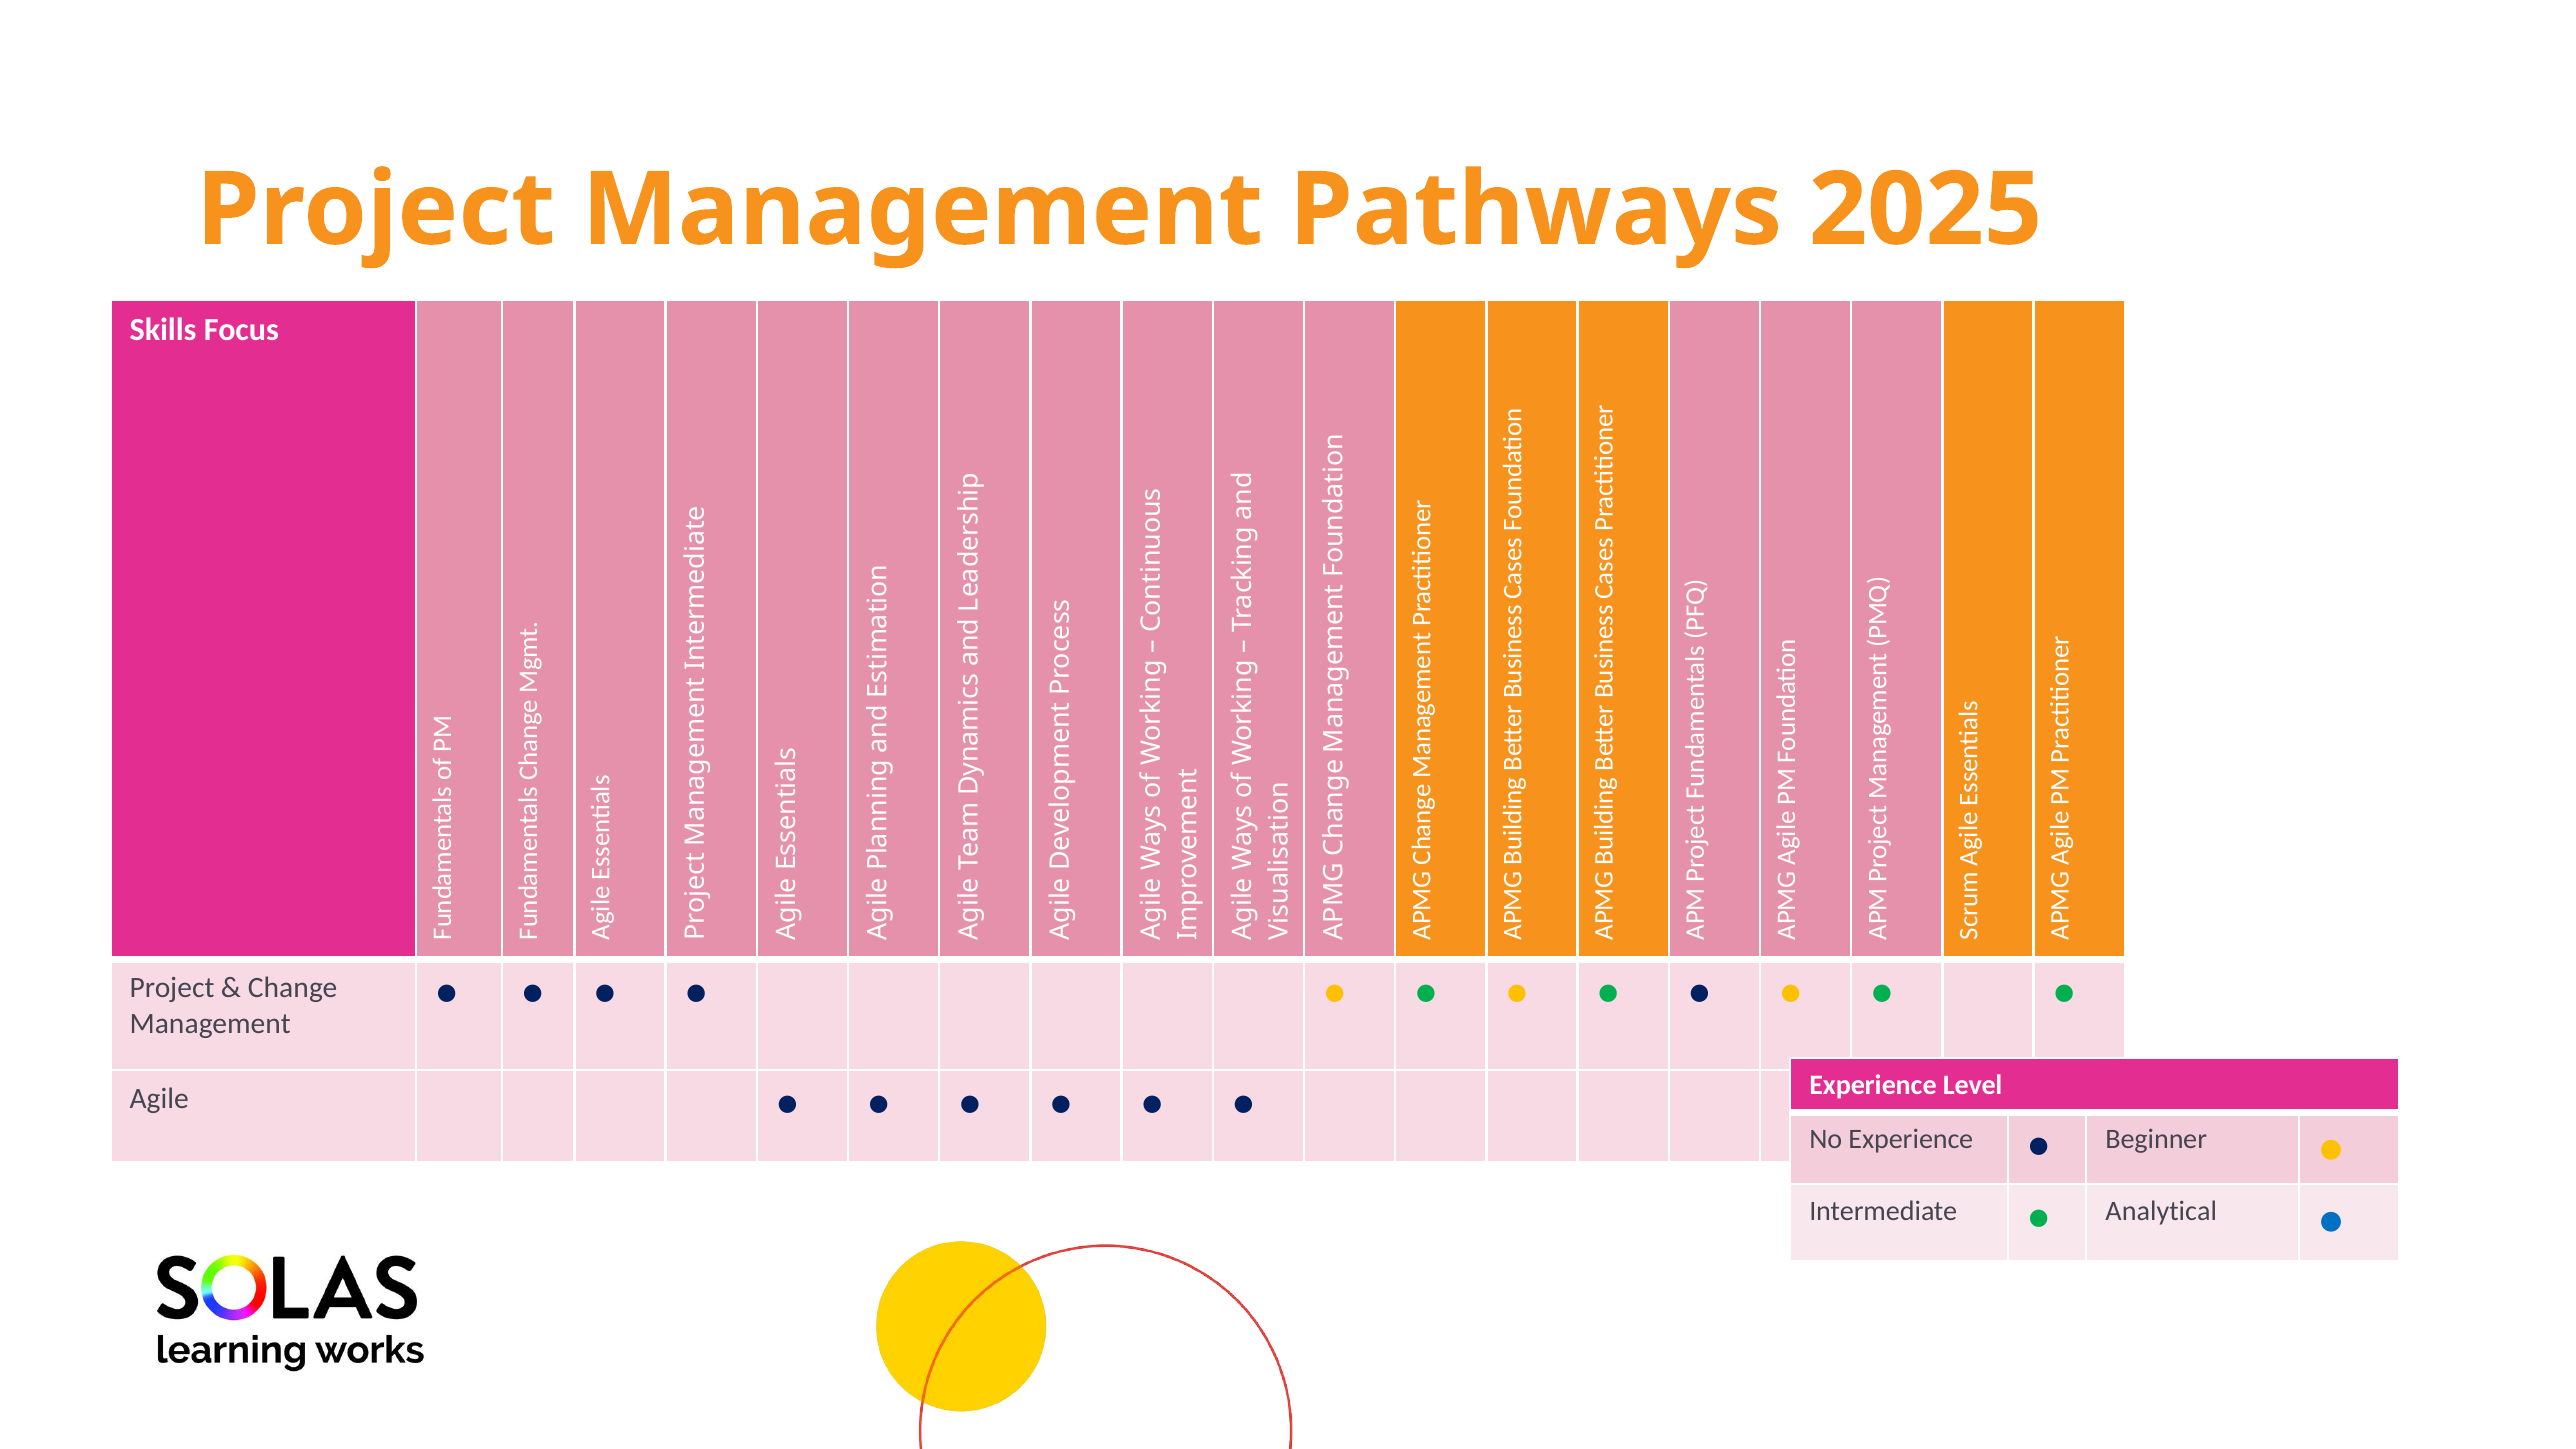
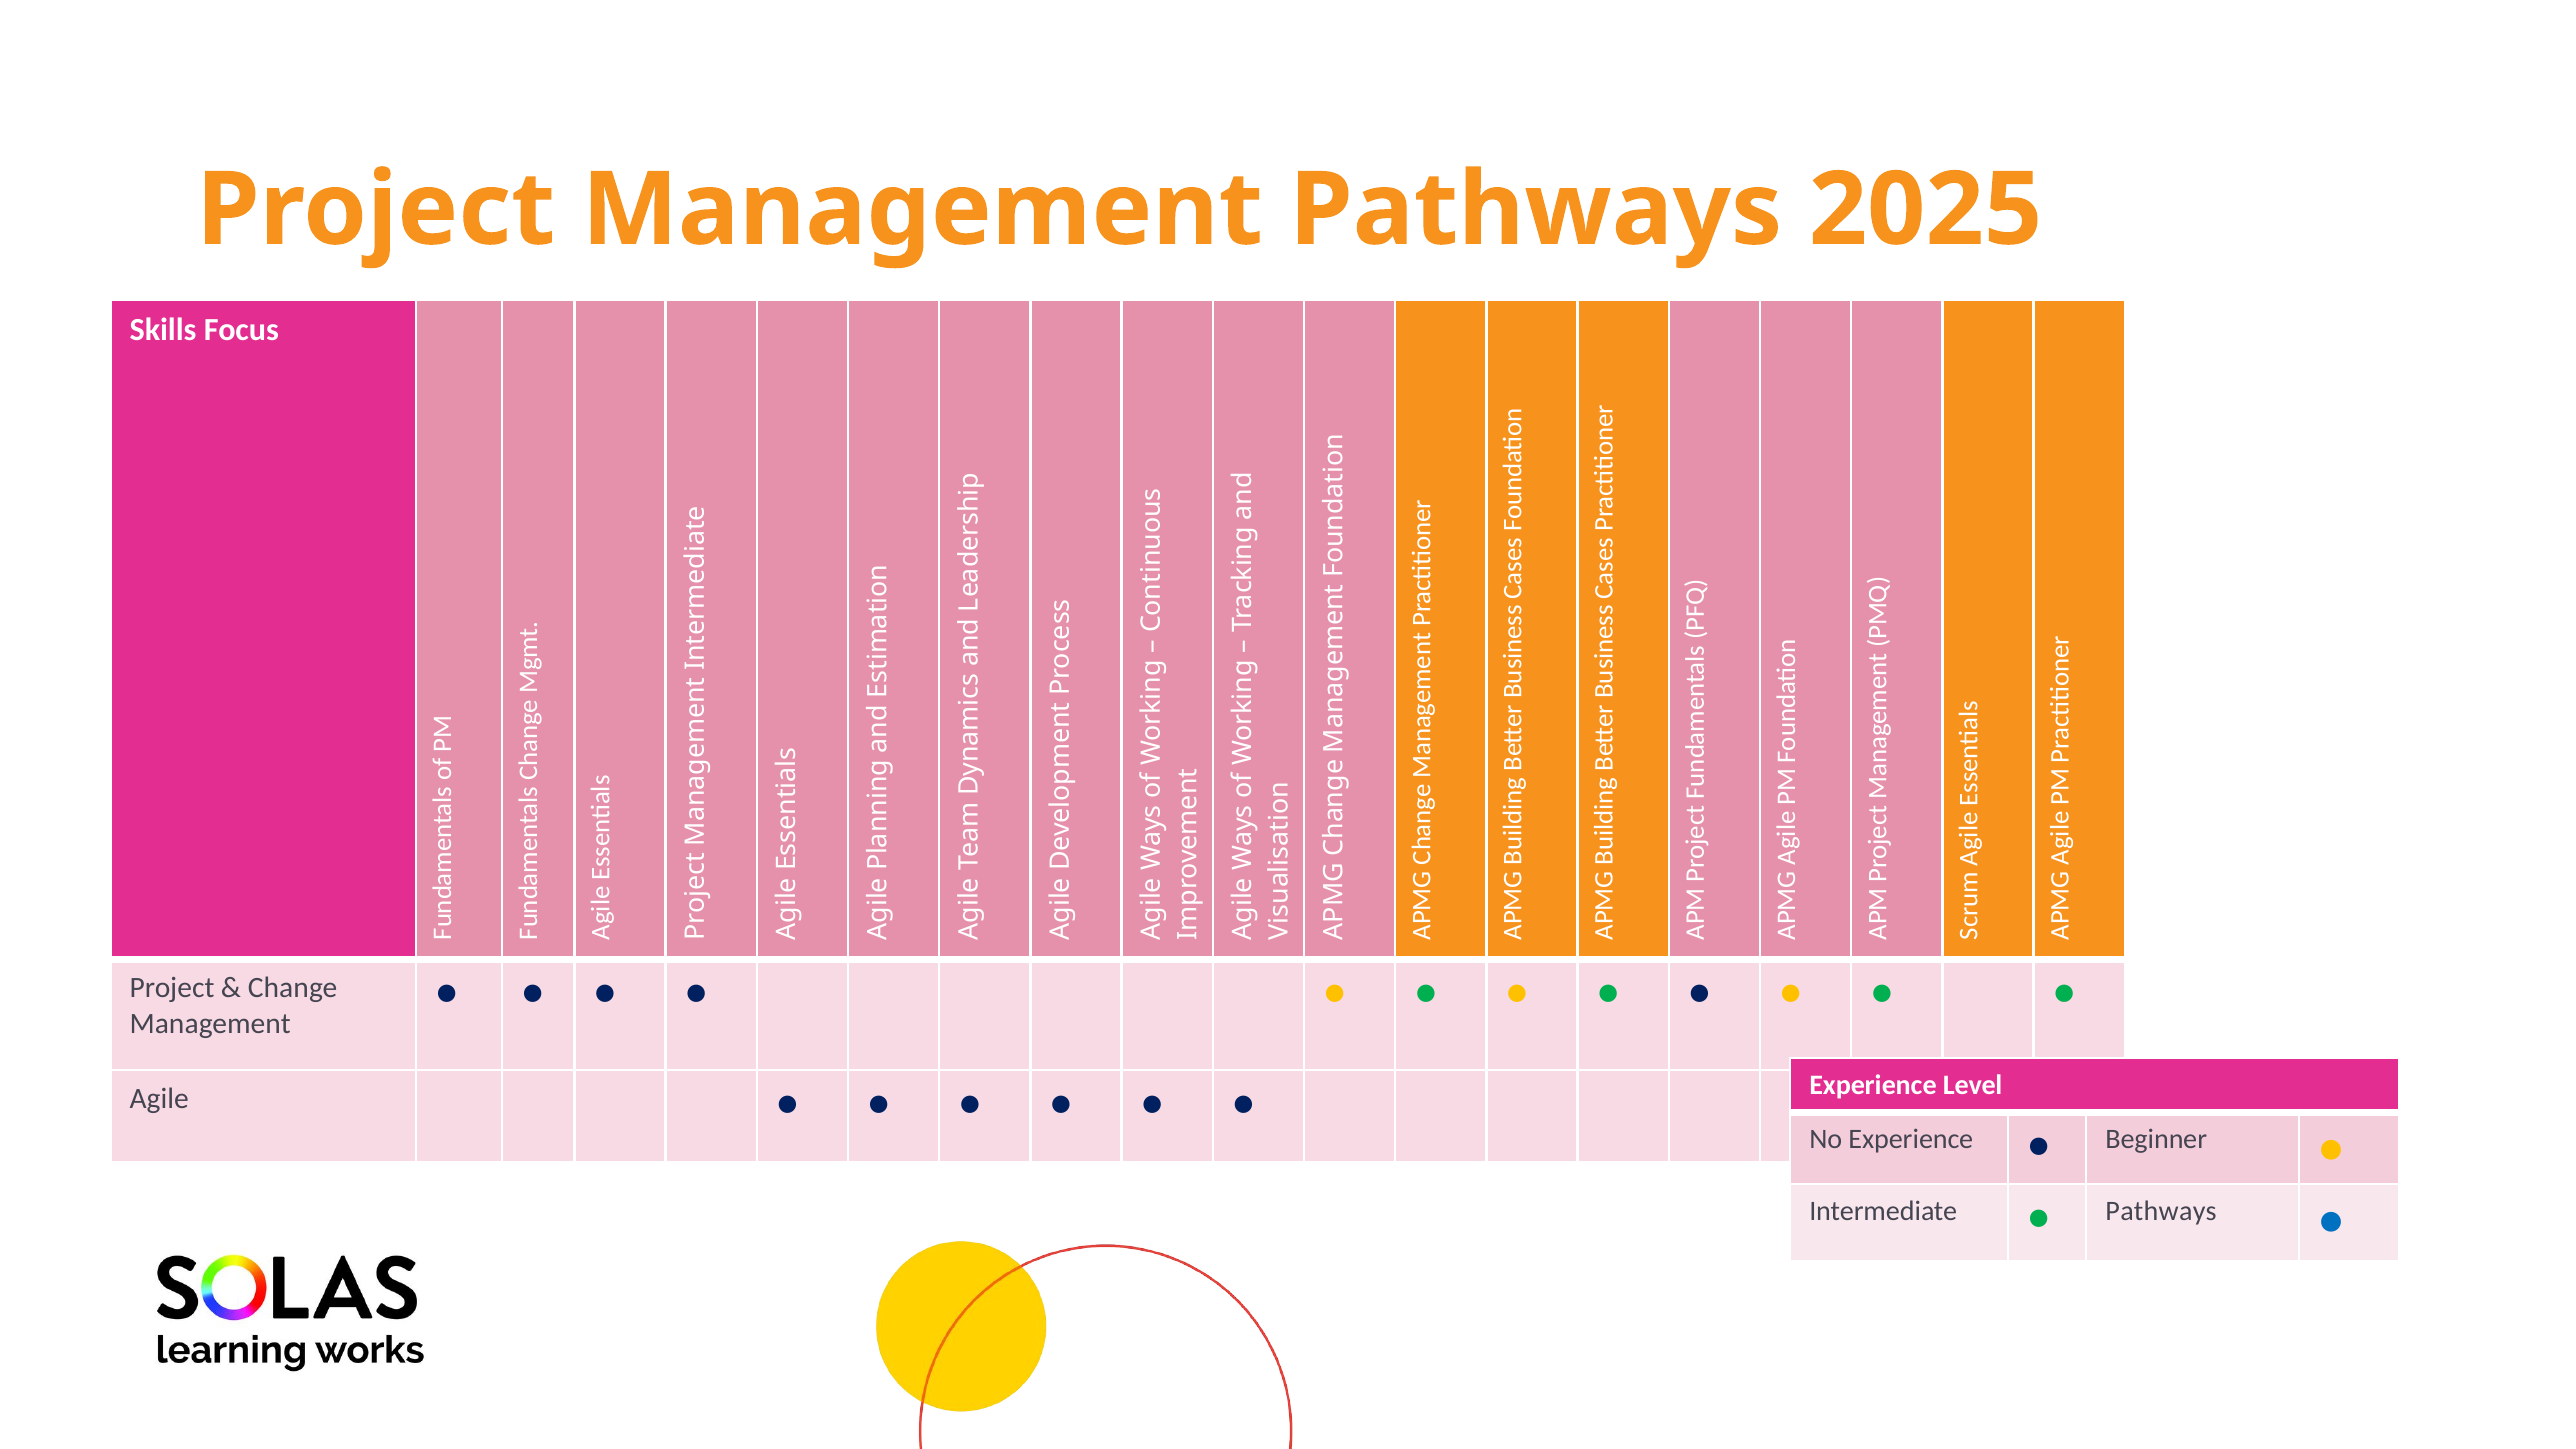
Analytical: Analytical -> Pathways (2161, 1211)
